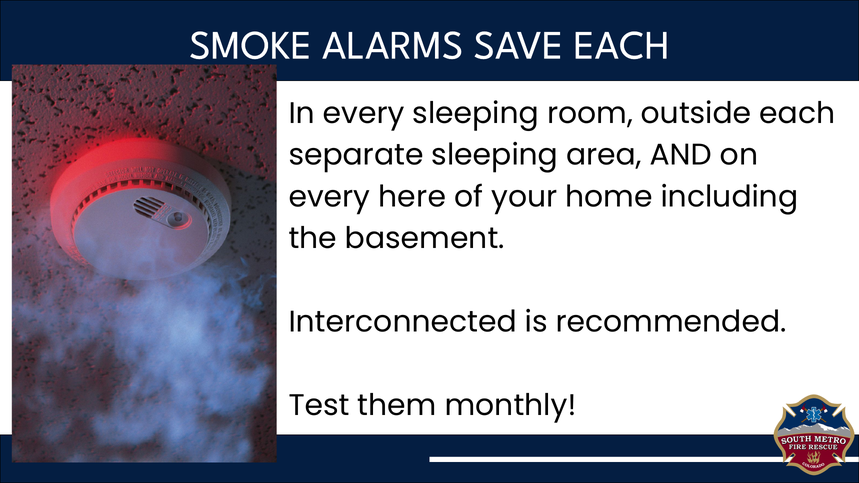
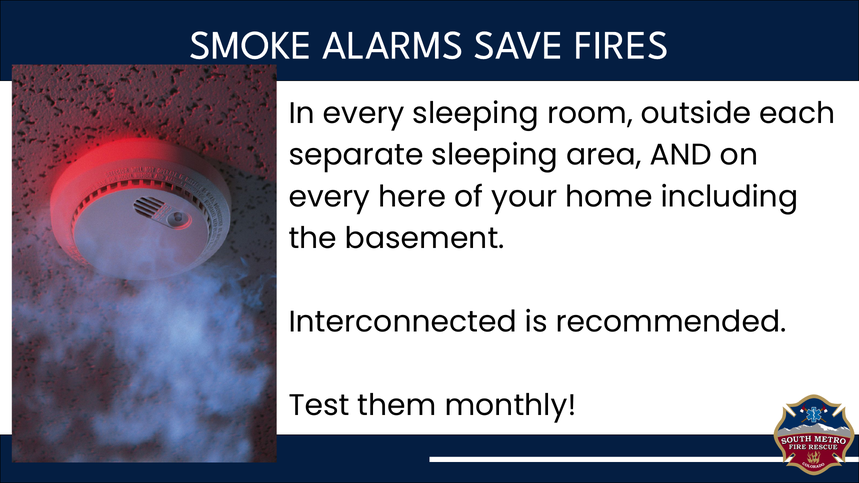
SAVE EACH: EACH -> FIRES (621, 45)
